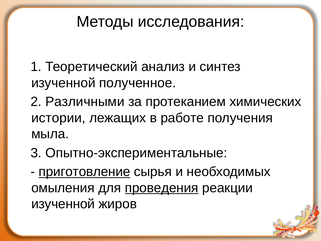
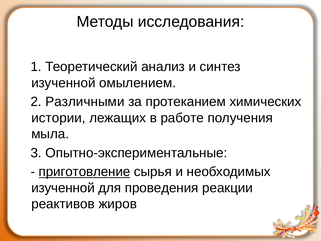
полученное: полученное -> омылением (138, 83)
омыления: омыления -> изученной (63, 188)
проведения underline: present -> none (162, 188)
изученной: изученной -> реактивов (63, 204)
